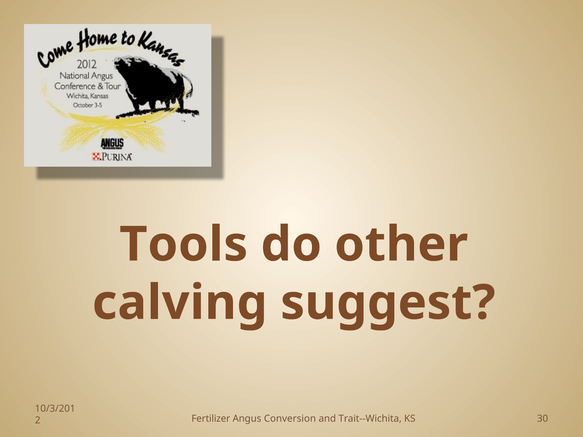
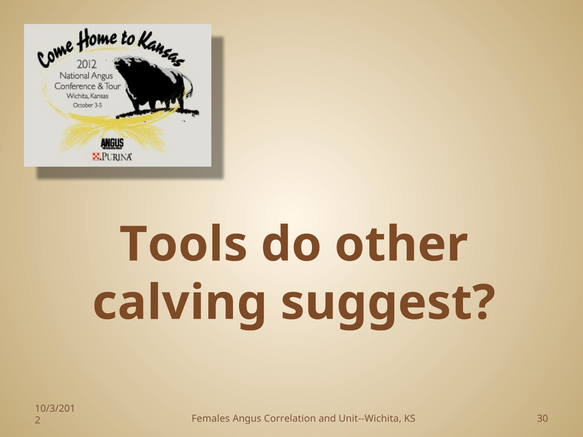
Fertilizer: Fertilizer -> Females (211, 419)
Conversion: Conversion -> Correlation (290, 419)
Trait--Wichita: Trait--Wichita -> Unit--Wichita (370, 419)
